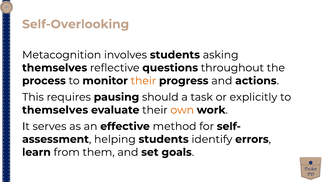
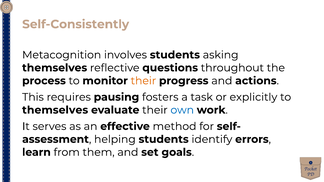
Self-Overlooking: Self-Overlooking -> Self-Consistently (76, 24)
should: should -> fosters (160, 97)
own colour: orange -> blue (182, 110)
